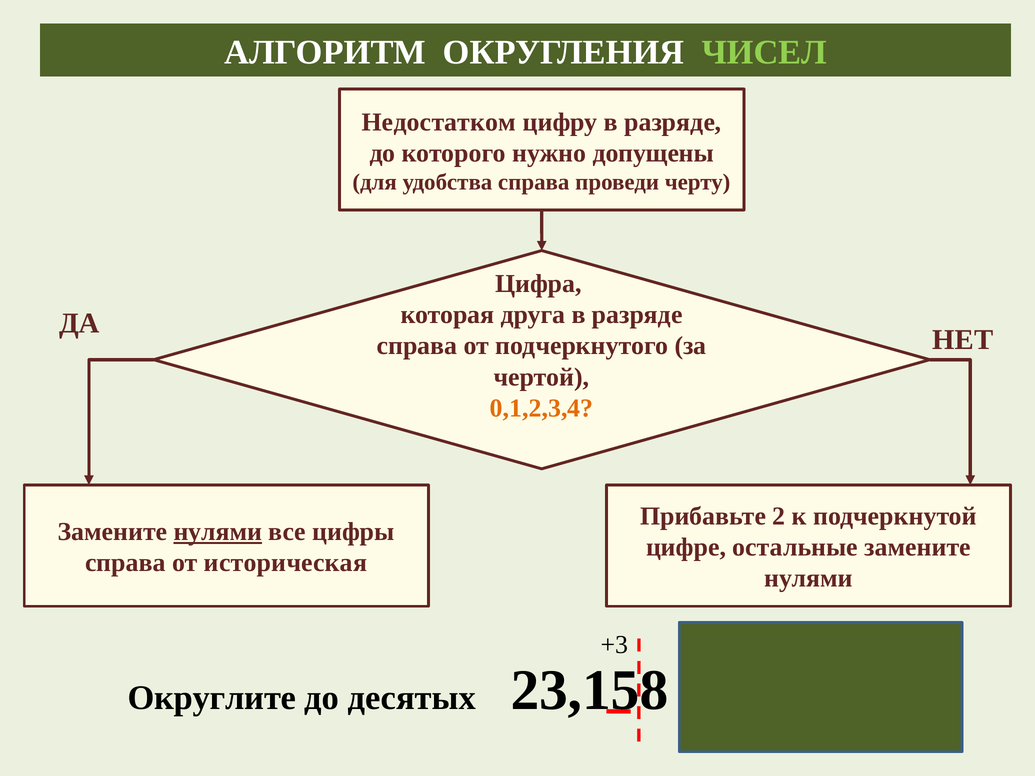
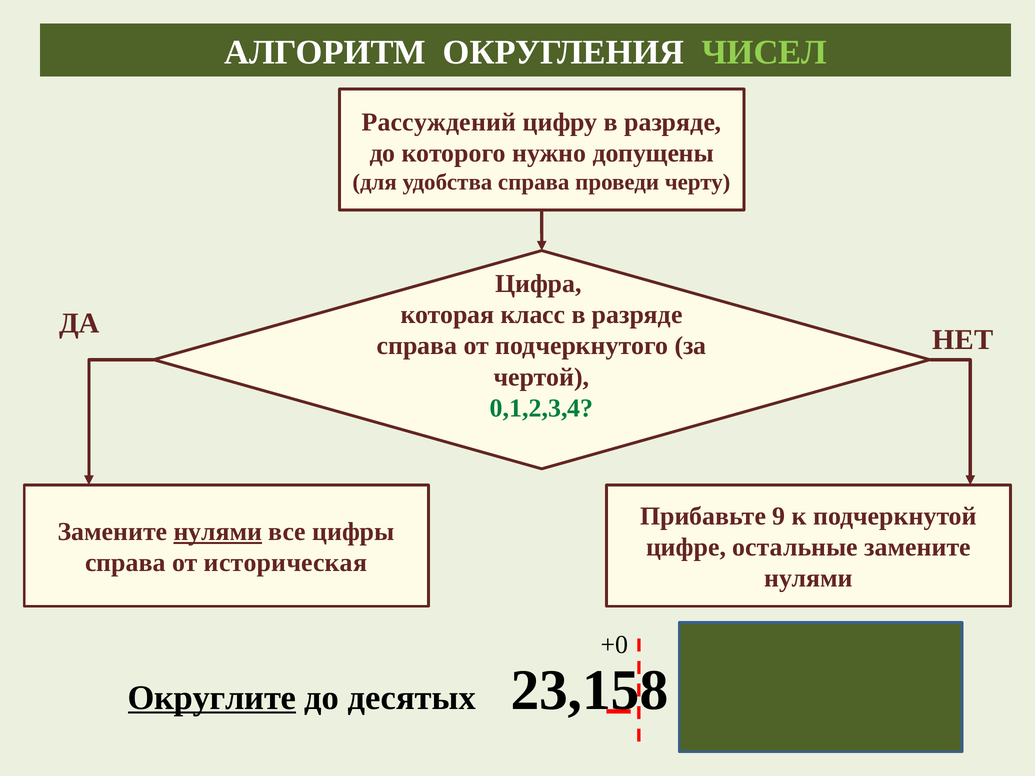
Недостатком: Недостатком -> Рассуждений (439, 122)
друга: друга -> класс (533, 315)
0,1,2,3,4 colour: orange -> green (542, 408)
2: 2 -> 9 (779, 517)
+3: +3 -> +0 (615, 645)
Округлите underline: none -> present (212, 698)
